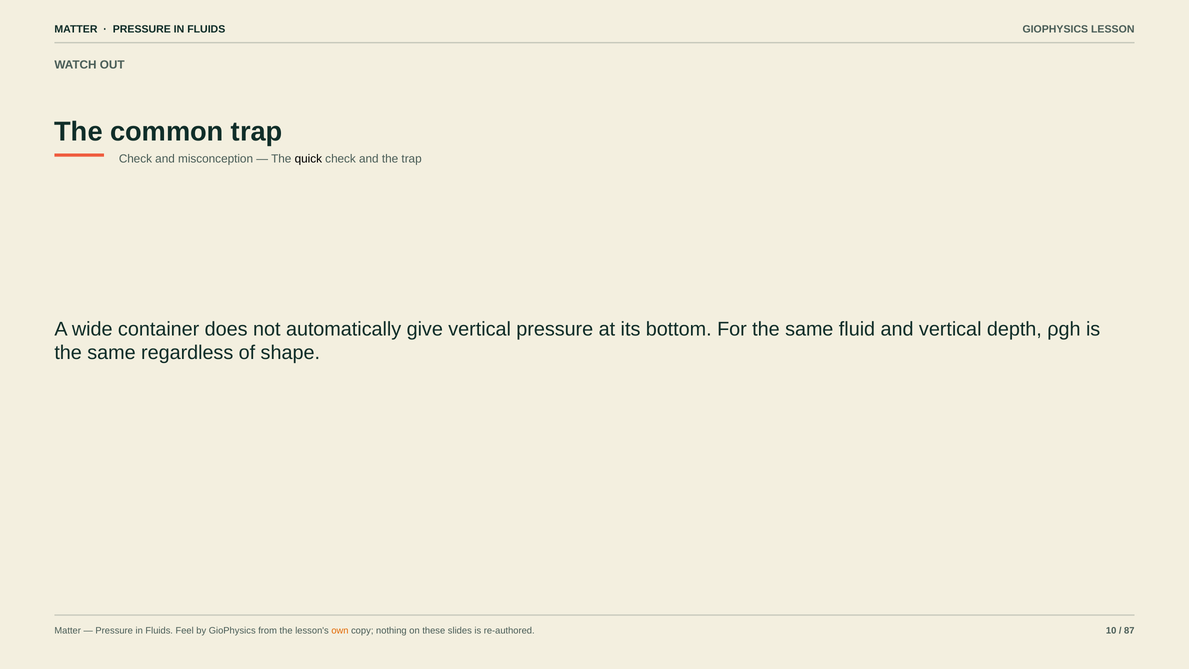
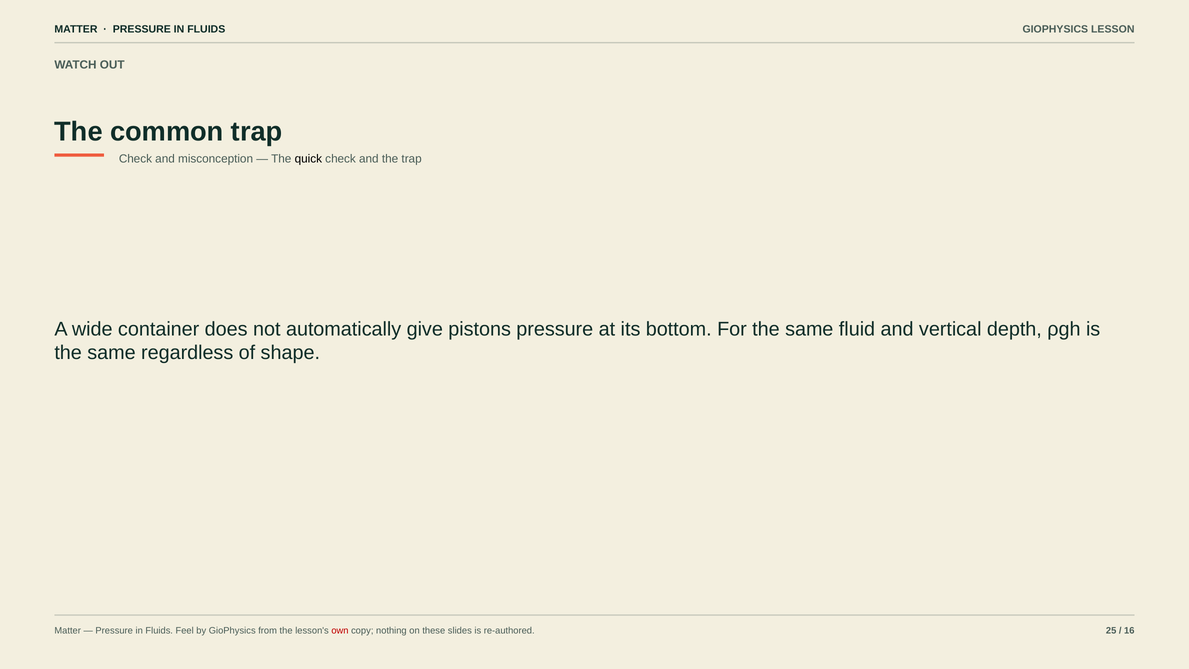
give vertical: vertical -> pistons (480, 329)
own colour: orange -> red (340, 630)
10: 10 -> 25 (1111, 630)
87: 87 -> 16 (1129, 630)
